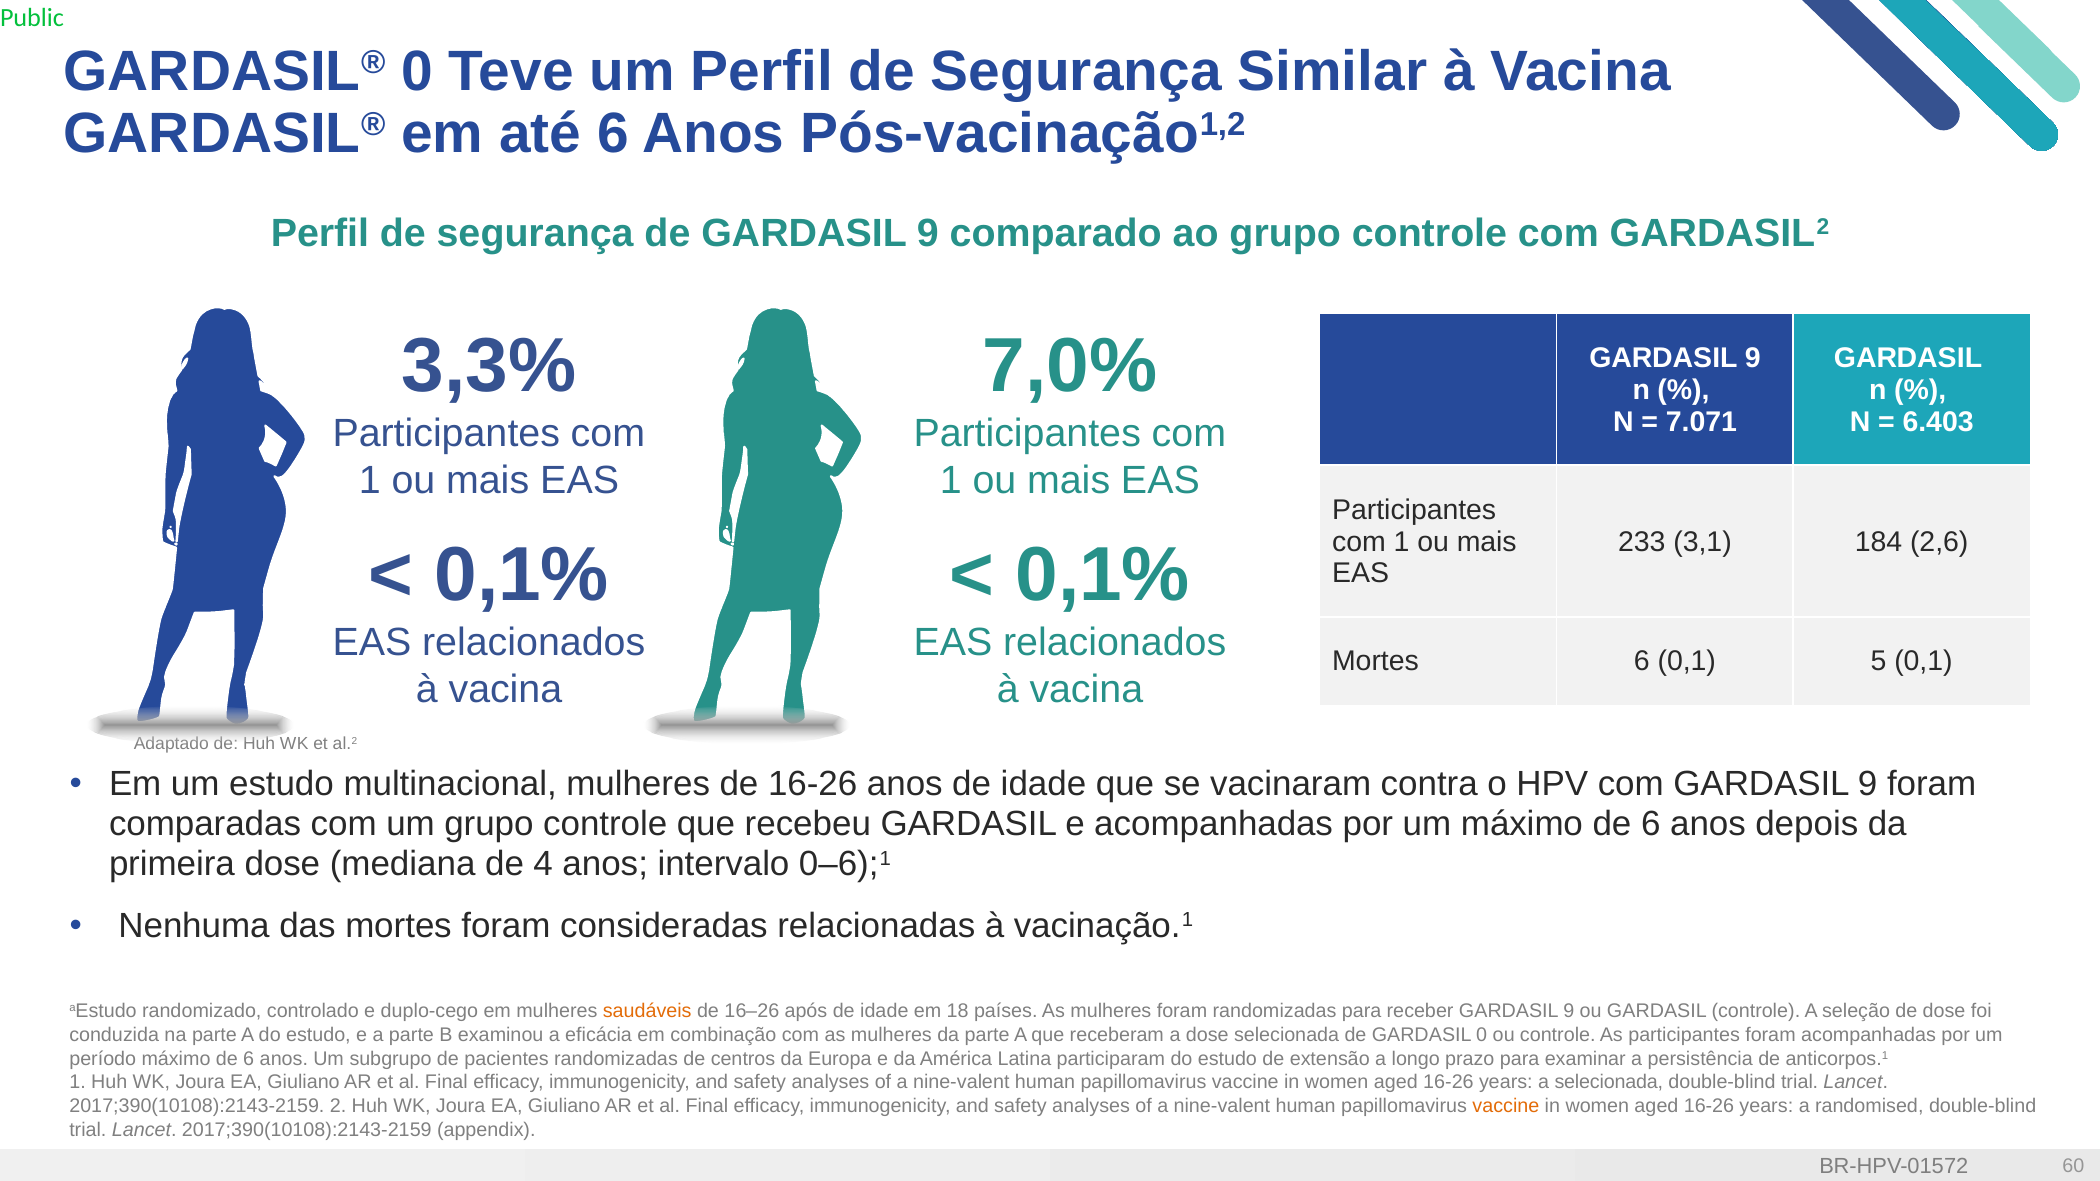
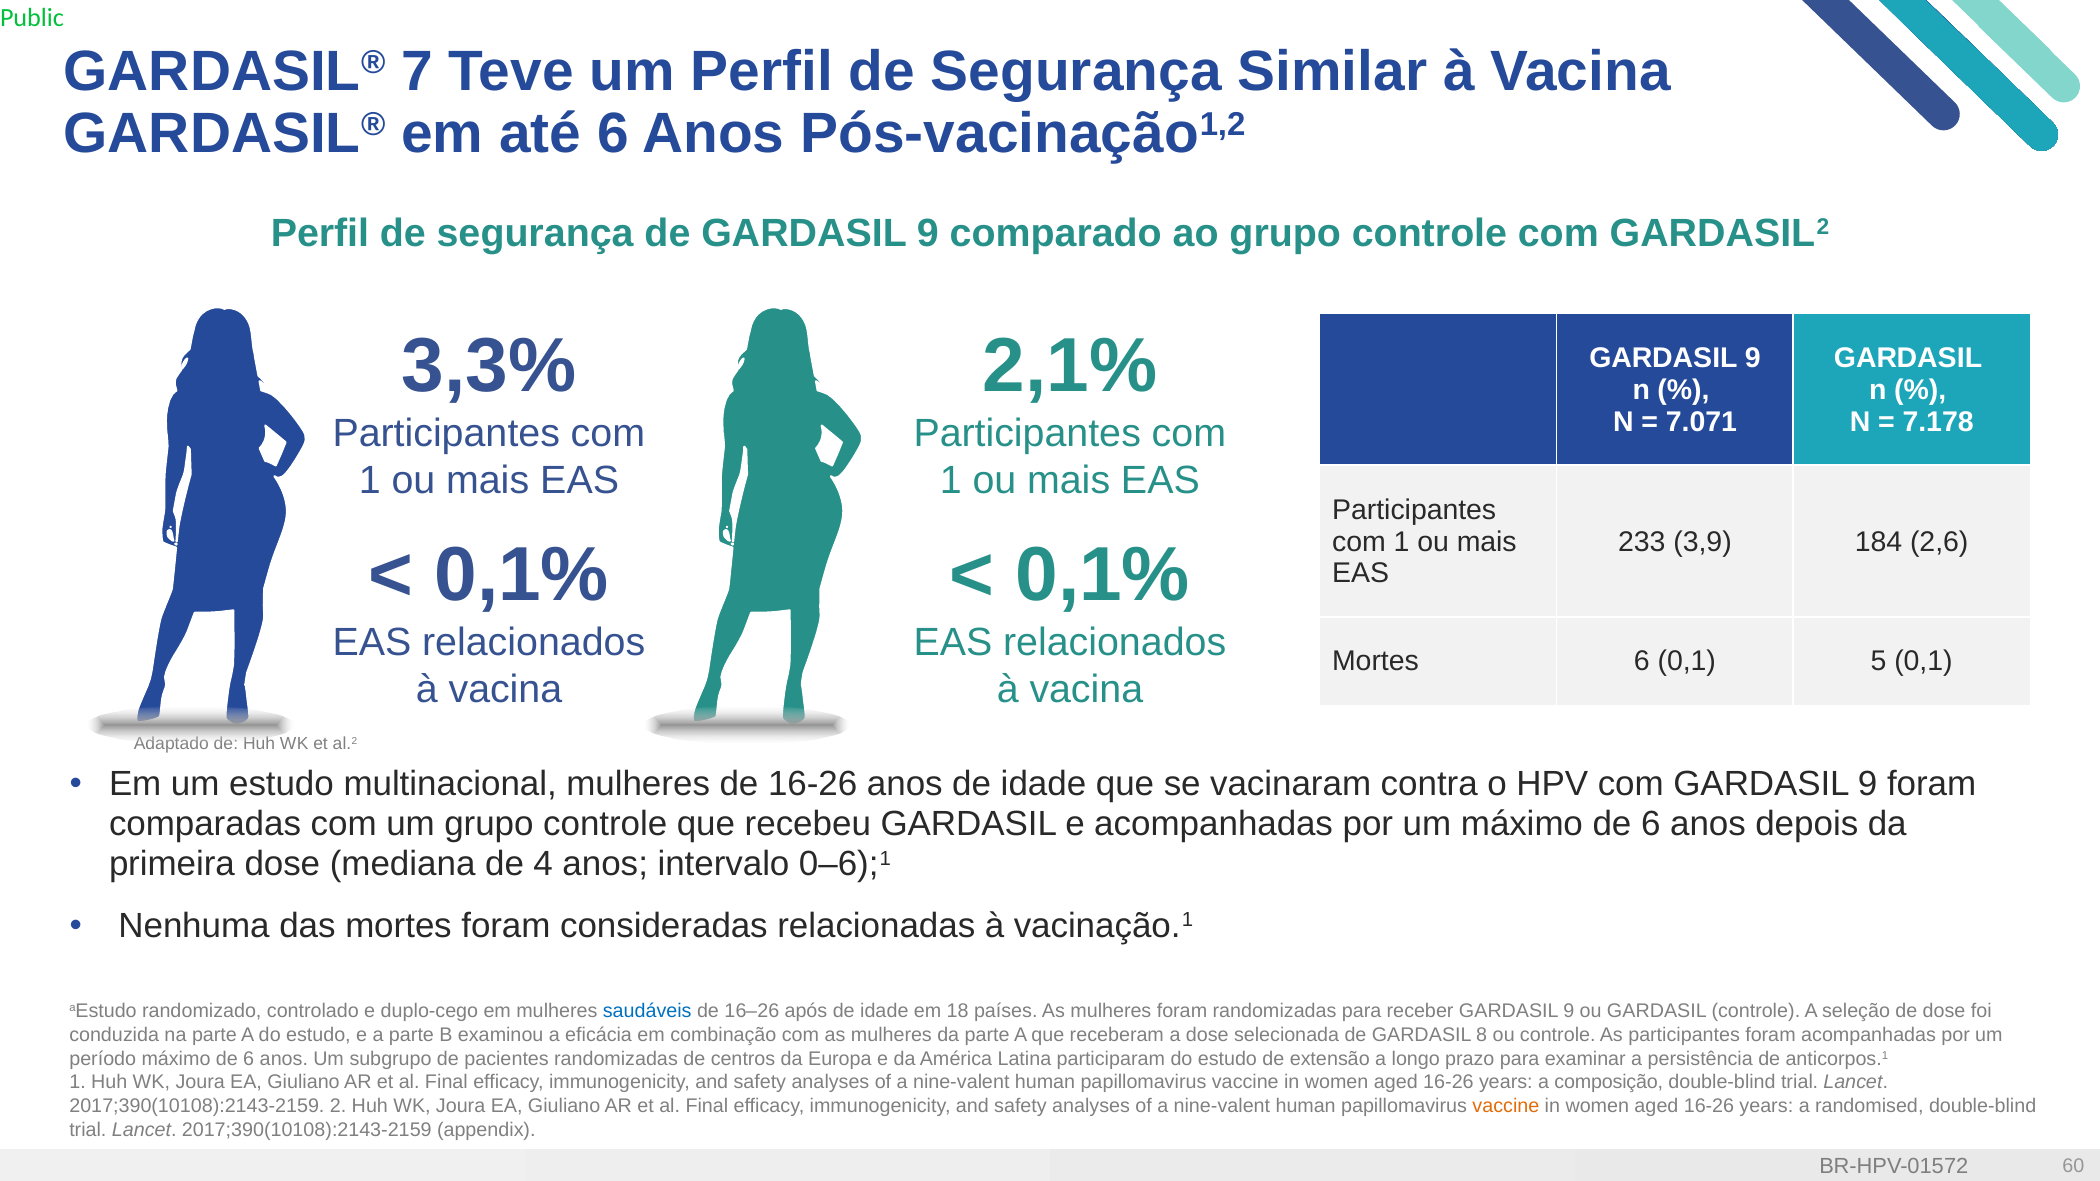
GARDASIL® 0: 0 -> 7 (417, 72)
7,0%: 7,0% -> 2,1% (1070, 366)
6.403: 6.403 -> 7.178 (1938, 422)
3,1: 3,1 -> 3,9 (1703, 542)
saudáveis colour: orange -> blue (647, 1011)
GARDASIL 0: 0 -> 8 (1482, 1035)
a selecionada: selecionada -> composição (1609, 1082)
